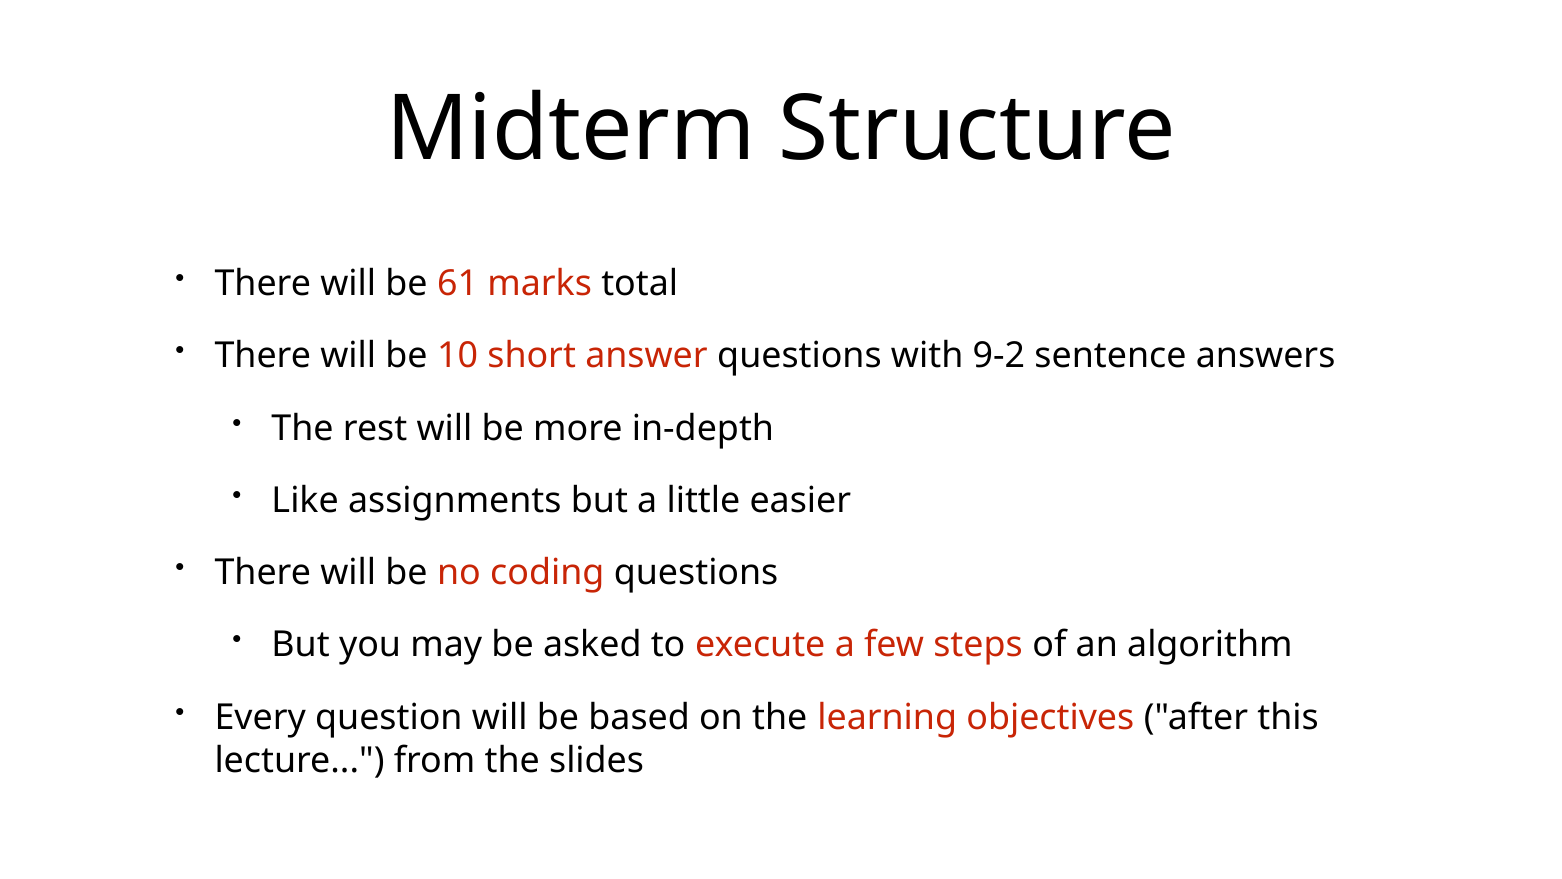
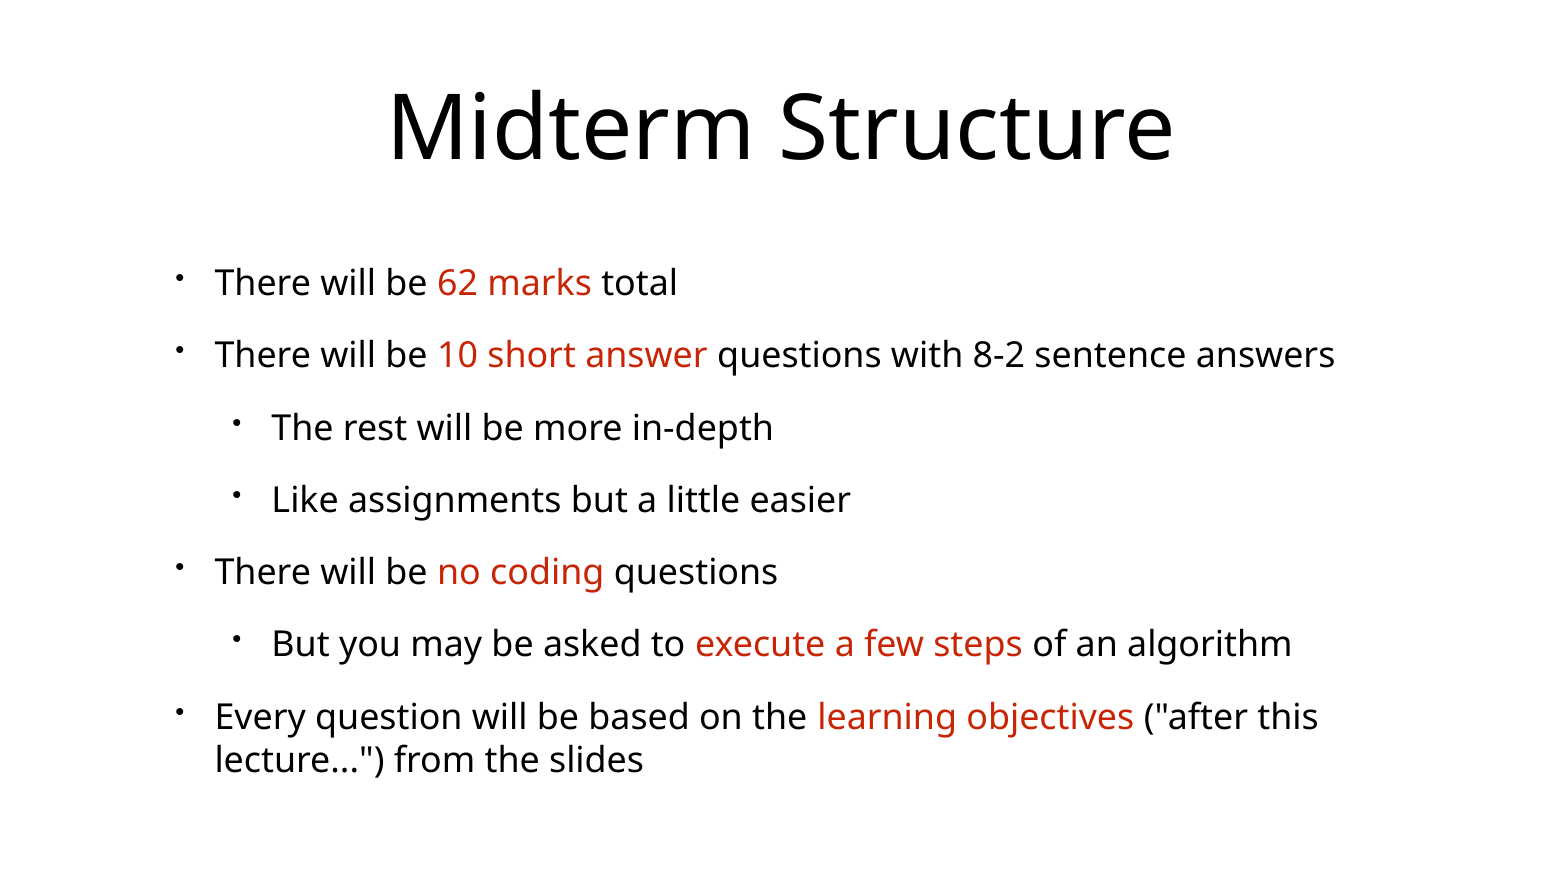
61: 61 -> 62 (458, 284)
9-2: 9-2 -> 8-2 (999, 356)
